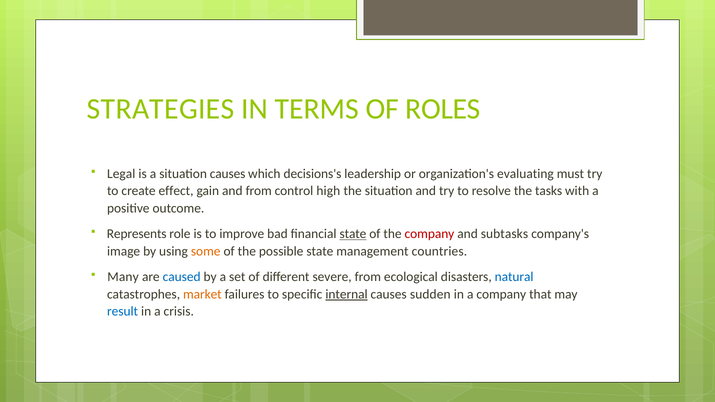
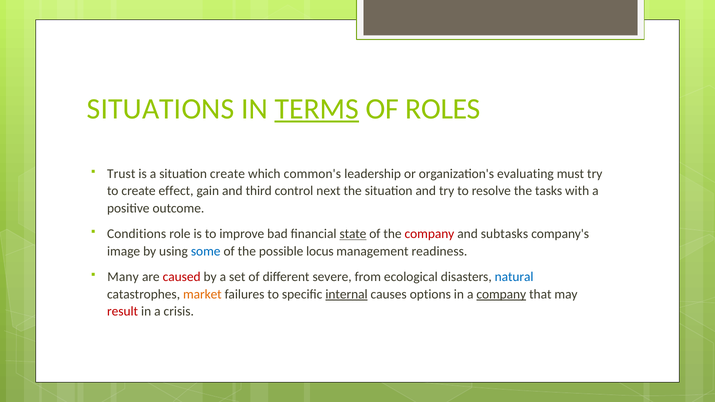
STRATEGIES: STRATEGIES -> SITUATIONS (161, 109)
TERMS underline: none -> present (317, 109)
Legal: Legal -> Trust (121, 174)
situation causes: causes -> create (227, 174)
decisions's: decisions's -> common's (312, 174)
and from: from -> third (259, 191)
high: high -> next (328, 191)
Represents: Represents -> Conditions (137, 234)
some colour: orange -> blue (206, 251)
possible state: state -> locus (320, 251)
countries: countries -> readiness (439, 251)
caused colour: blue -> red (182, 277)
sudden: sudden -> options (430, 294)
company underline: none -> present (501, 294)
result colour: blue -> red (123, 311)
